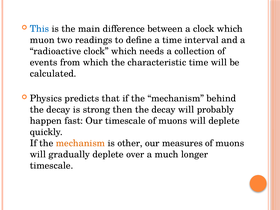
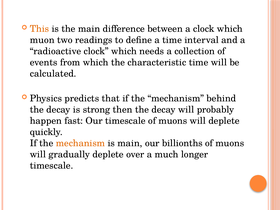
This colour: blue -> orange (39, 29)
is other: other -> main (130, 143)
measures: measures -> billionths (182, 143)
